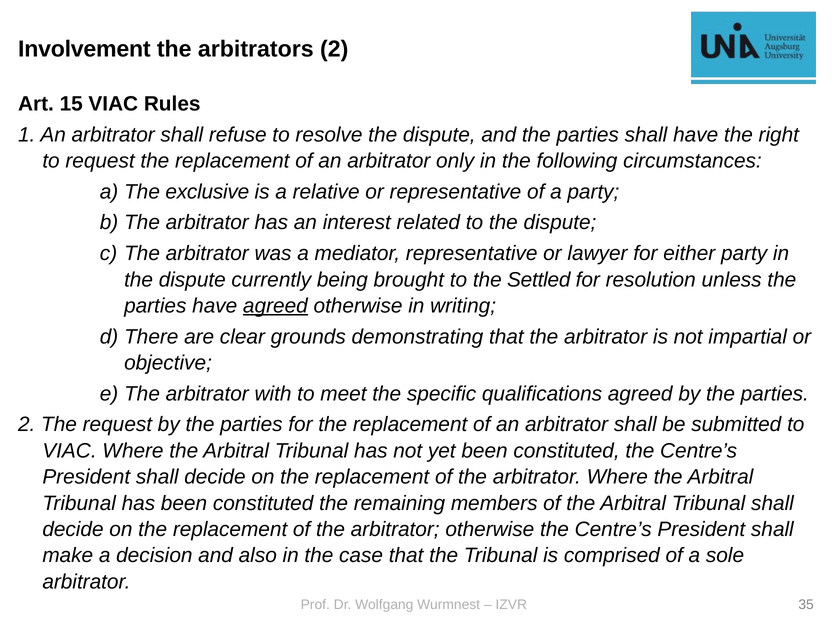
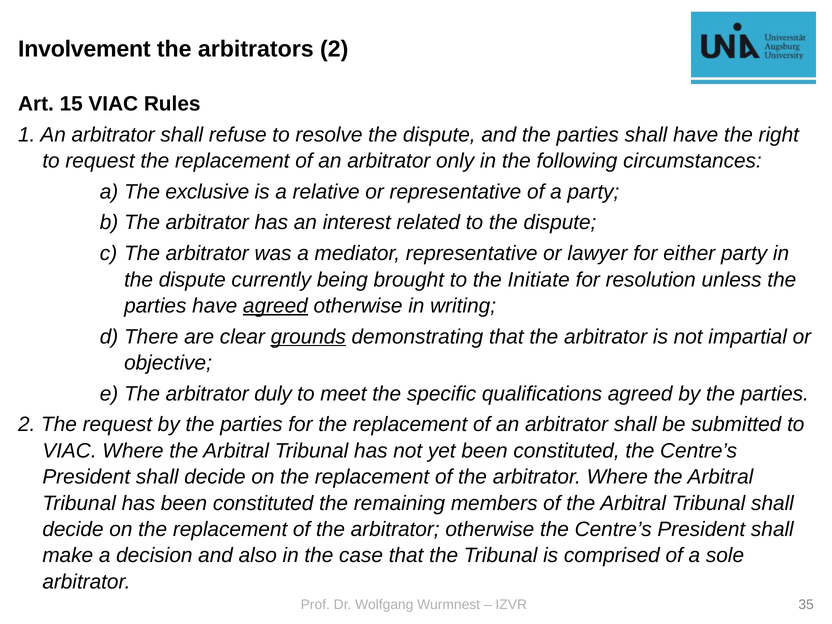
Settled: Settled -> Initiate (539, 280)
grounds underline: none -> present (308, 337)
with: with -> duly (273, 394)
